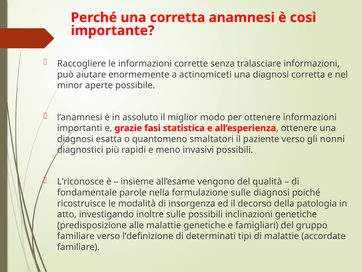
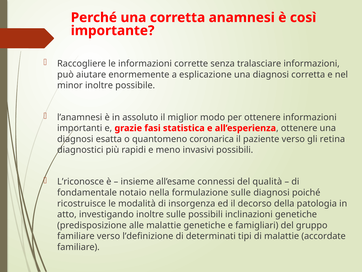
actinomiceti: actinomiceti -> esplicazione (205, 74)
minor aperte: aperte -> inoltre (99, 85)
smaltatori: smaltatori -> coronarica (212, 139)
nonni: nonni -> retina (332, 139)
vengono: vengono -> connessi (216, 181)
parole: parole -> notaio (133, 192)
